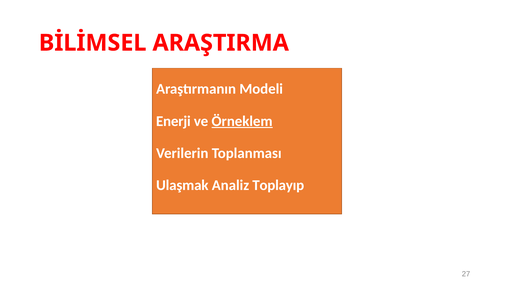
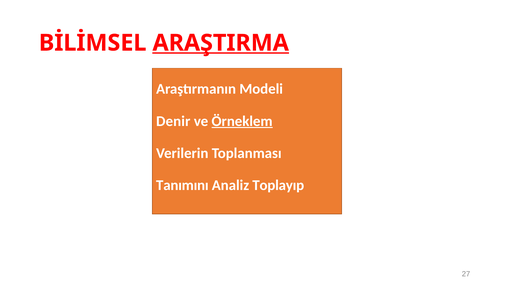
ARAŞTIRMA underline: none -> present (221, 43)
Enerji: Enerji -> Denir (173, 121)
Ulaşmak: Ulaşmak -> Tanımını (182, 185)
